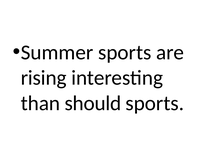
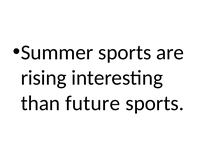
should: should -> future (93, 103)
